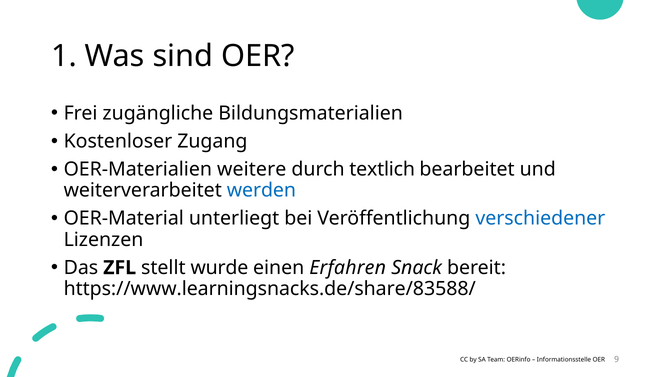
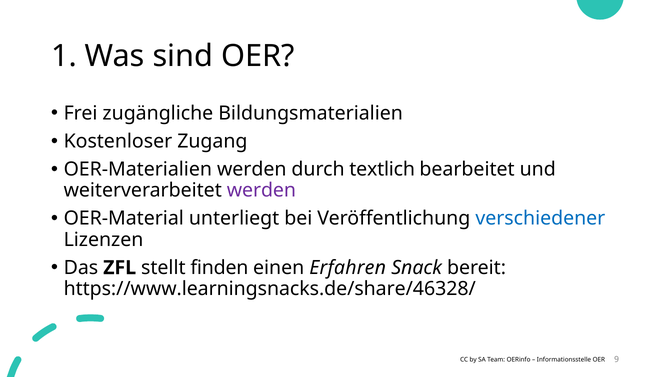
OER-Materialien weitere: weitere -> werden (252, 169)
werden colour: blue -> purple (261, 190)
wurde: wurde -> finden (219, 268)
https://www.learningsnacks.de/share/83588/: https://www.learningsnacks.de/share/83588/ -> https://www.learningsnacks.de/share/46328/ (270, 289)
